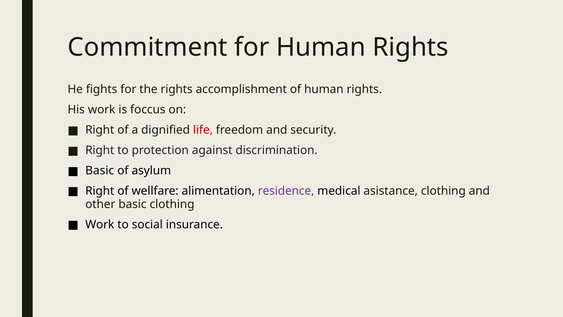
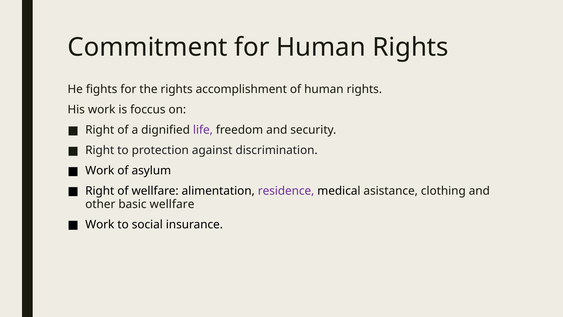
life colour: red -> purple (203, 130)
Basic: Basic -> Work (100, 170)
basic clothing: clothing -> wellfare (172, 204)
